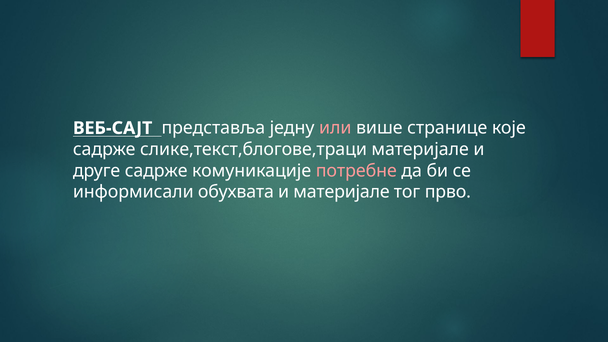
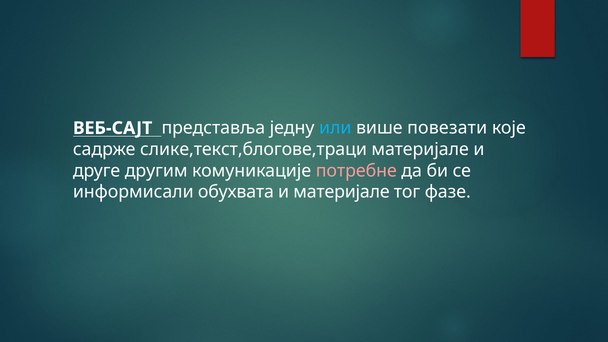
или colour: pink -> light blue (335, 128)
странице: странице -> повезати (447, 128)
друге садрже: садрже -> другим (156, 171)
прво: прво -> фазе (448, 192)
